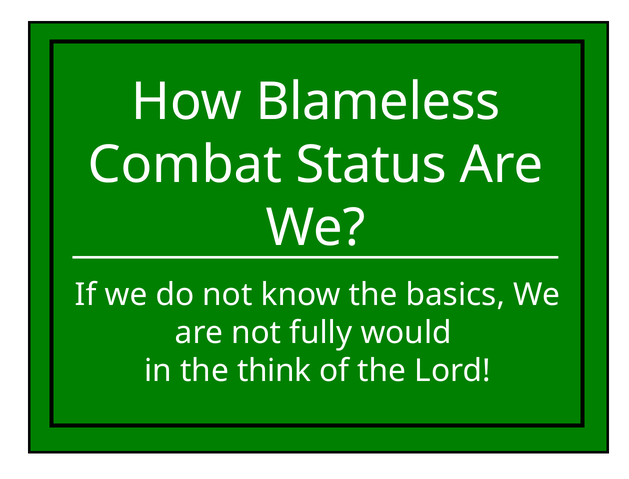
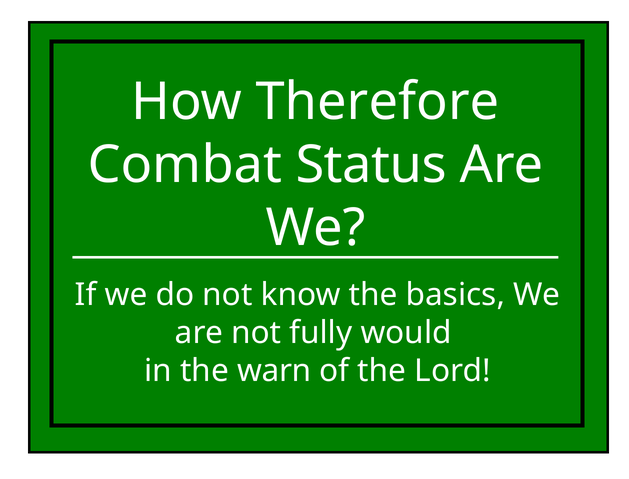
Blameless: Blameless -> Therefore (378, 102)
think: think -> warn (274, 371)
